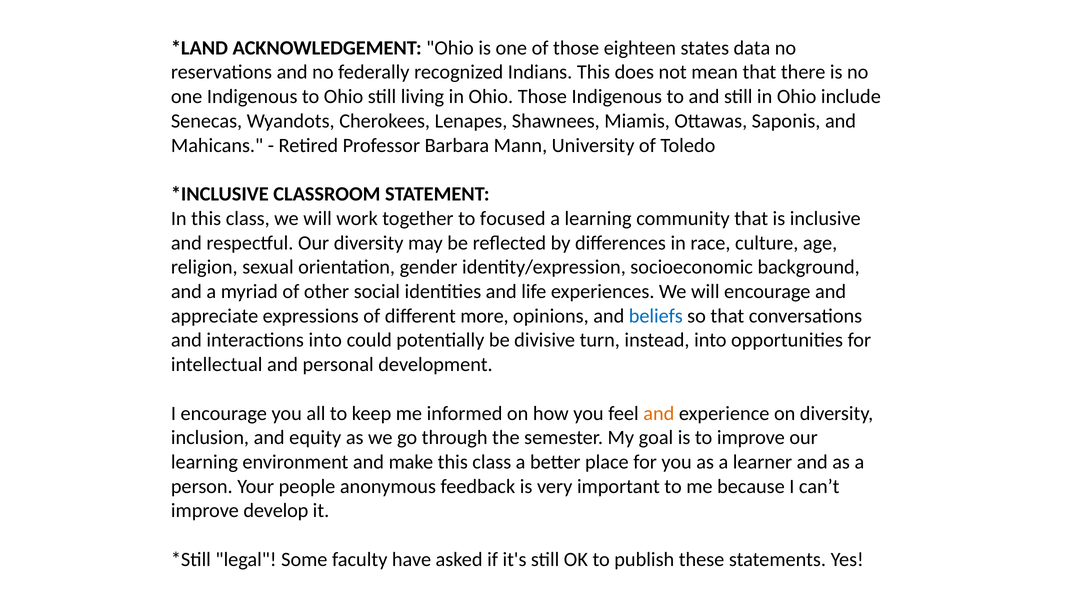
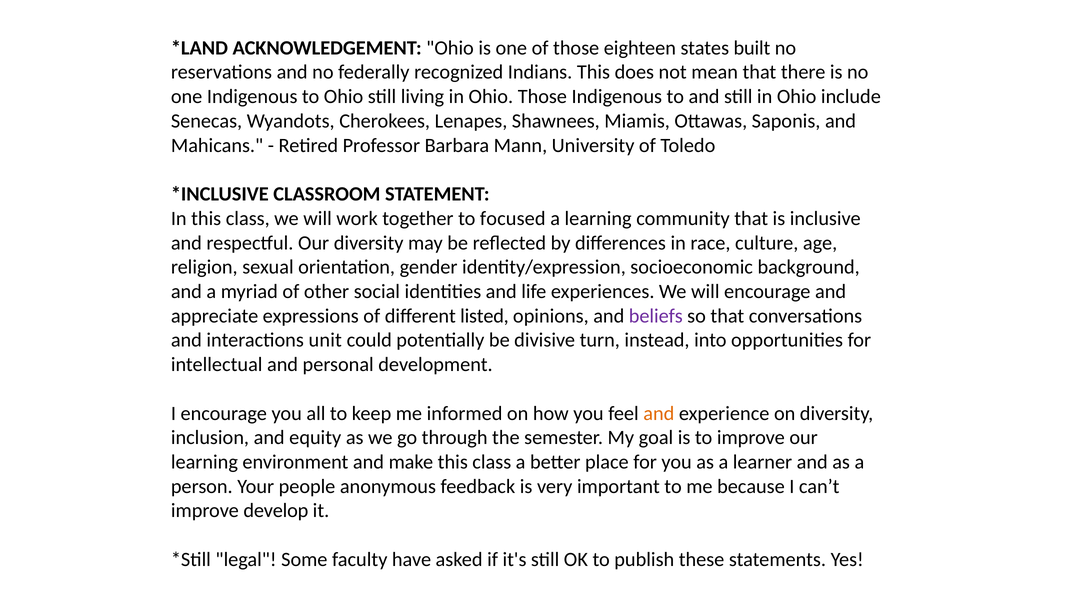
data: data -> built (752, 48)
more: more -> listed (484, 316)
beliefs colour: blue -> purple (656, 316)
interactions into: into -> unit (325, 340)
